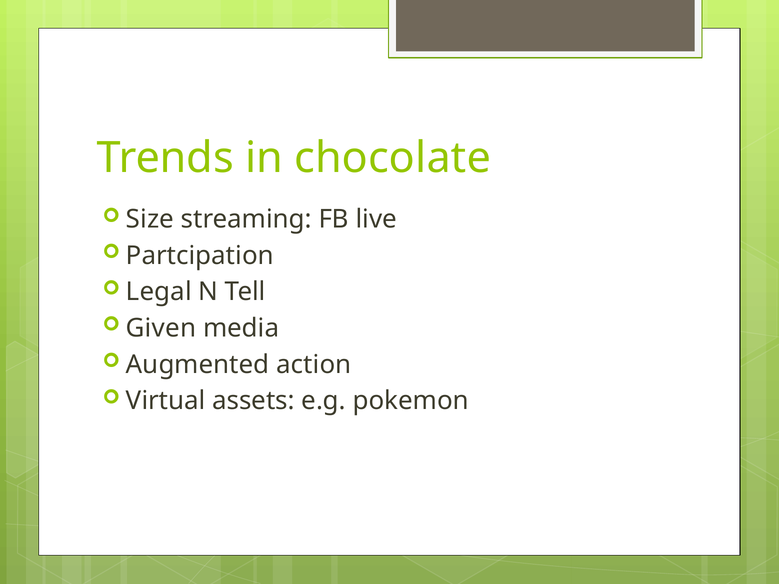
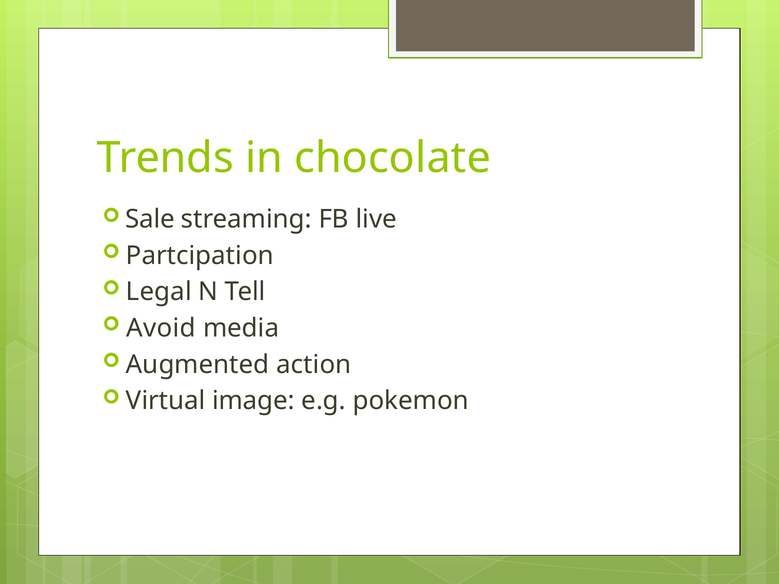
Size: Size -> Sale (150, 219)
Given: Given -> Avoid (161, 328)
assets: assets -> image (254, 401)
